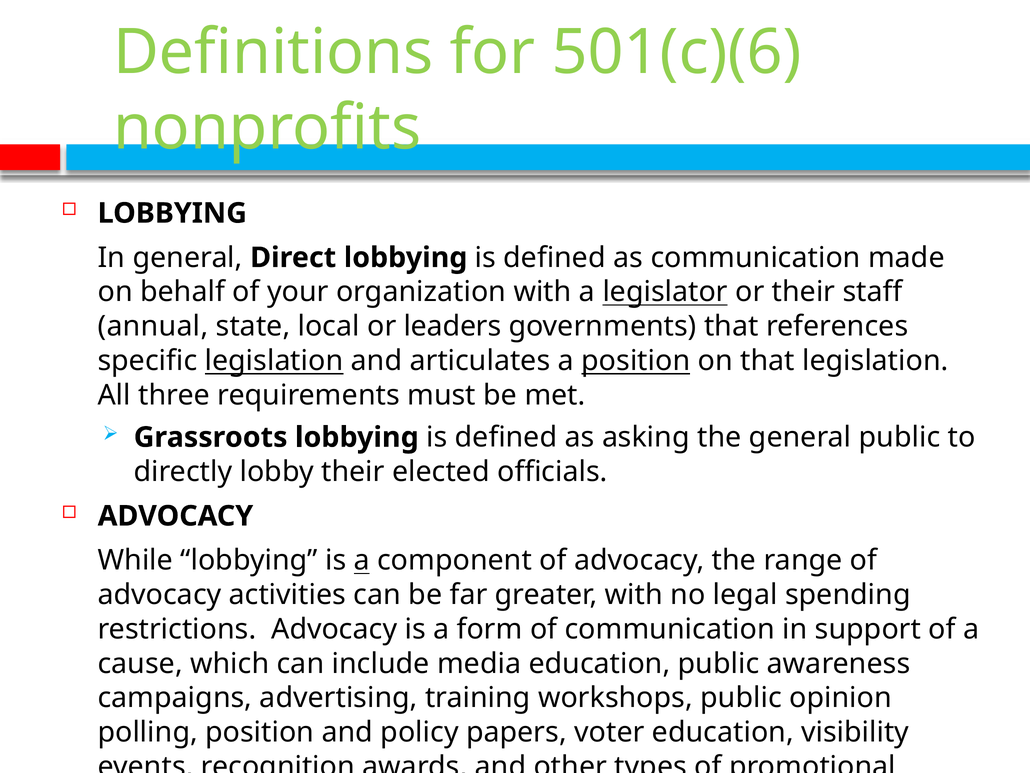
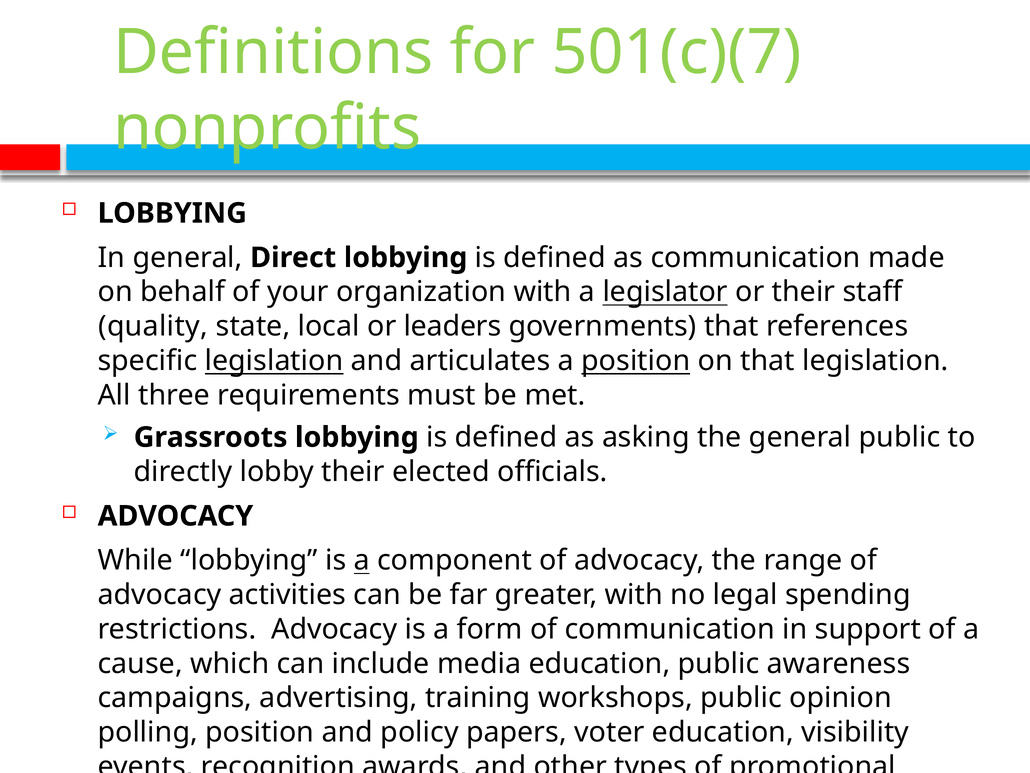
501(c)(6: 501(c)(6 -> 501(c)(7 (677, 52)
annual: annual -> quality (153, 326)
